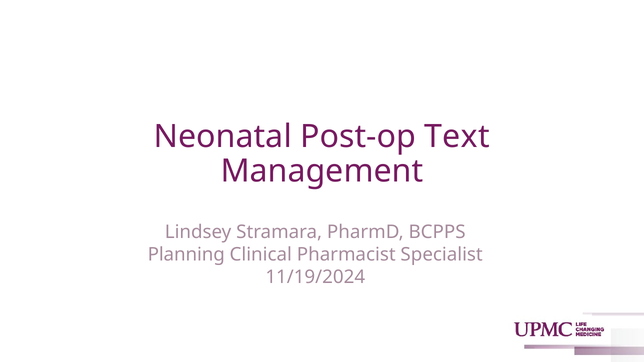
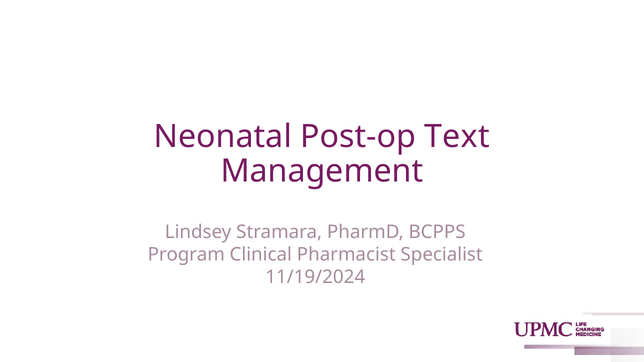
Planning: Planning -> Program (186, 255)
